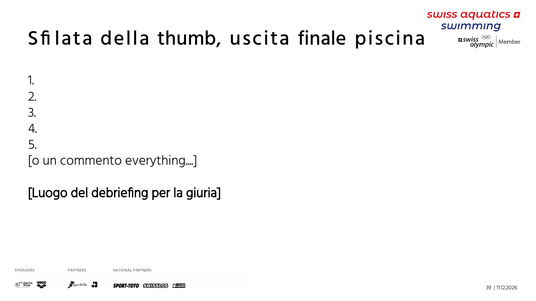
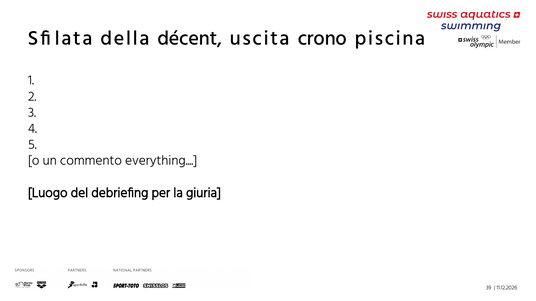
thumb: thumb -> décent (190, 38)
finale: finale -> crono (322, 38)
